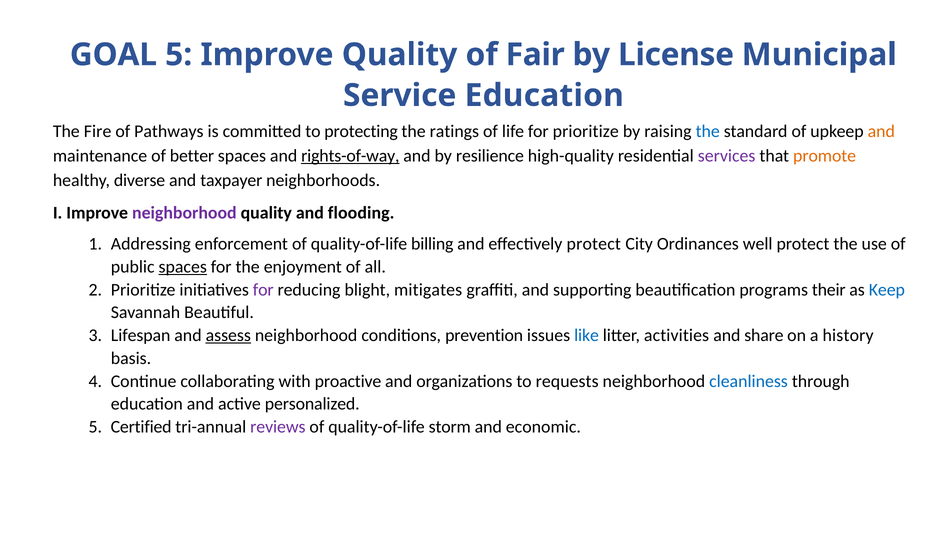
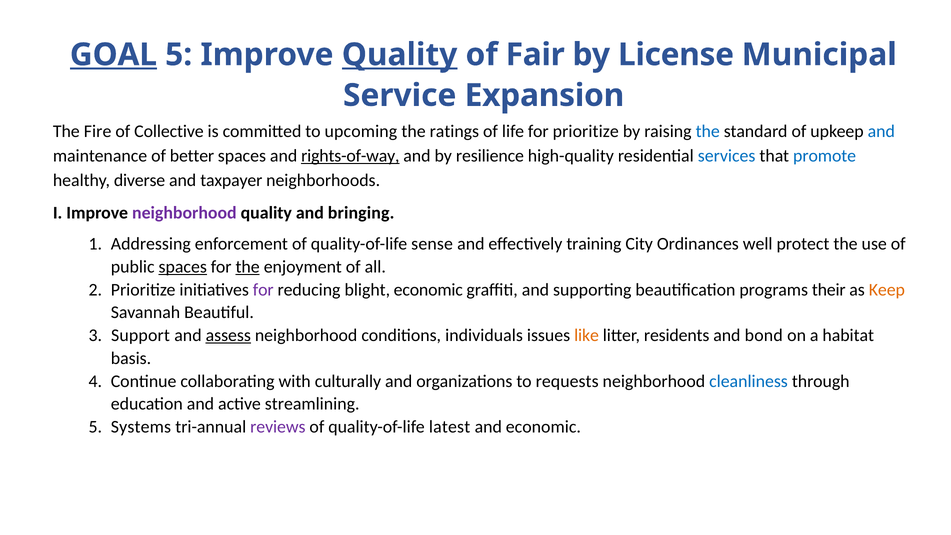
GOAL underline: none -> present (113, 55)
Quality underline: none -> present (400, 55)
Service Education: Education -> Expansion (544, 95)
Pathways: Pathways -> Collective (169, 131)
protecting: protecting -> upcoming (361, 131)
and colour: orange -> blue (881, 131)
services colour: purple -> blue (727, 156)
promote colour: orange -> blue (825, 156)
flooding: flooding -> bringing (361, 213)
billing: billing -> sense (432, 244)
effectively protect: protect -> training (594, 244)
the underline: none -> present (248, 267)
blight mitigates: mitigates -> economic (428, 290)
Keep colour: blue -> orange (887, 290)
Lifespan: Lifespan -> Support (141, 335)
prevention: prevention -> individuals (484, 335)
like colour: blue -> orange (587, 335)
activities: activities -> residents (677, 335)
share: share -> bond (764, 335)
history: history -> habitat (848, 335)
proactive: proactive -> culturally (348, 381)
personalized: personalized -> streamlining (312, 404)
Certified: Certified -> Systems (141, 427)
storm: storm -> latest (450, 427)
